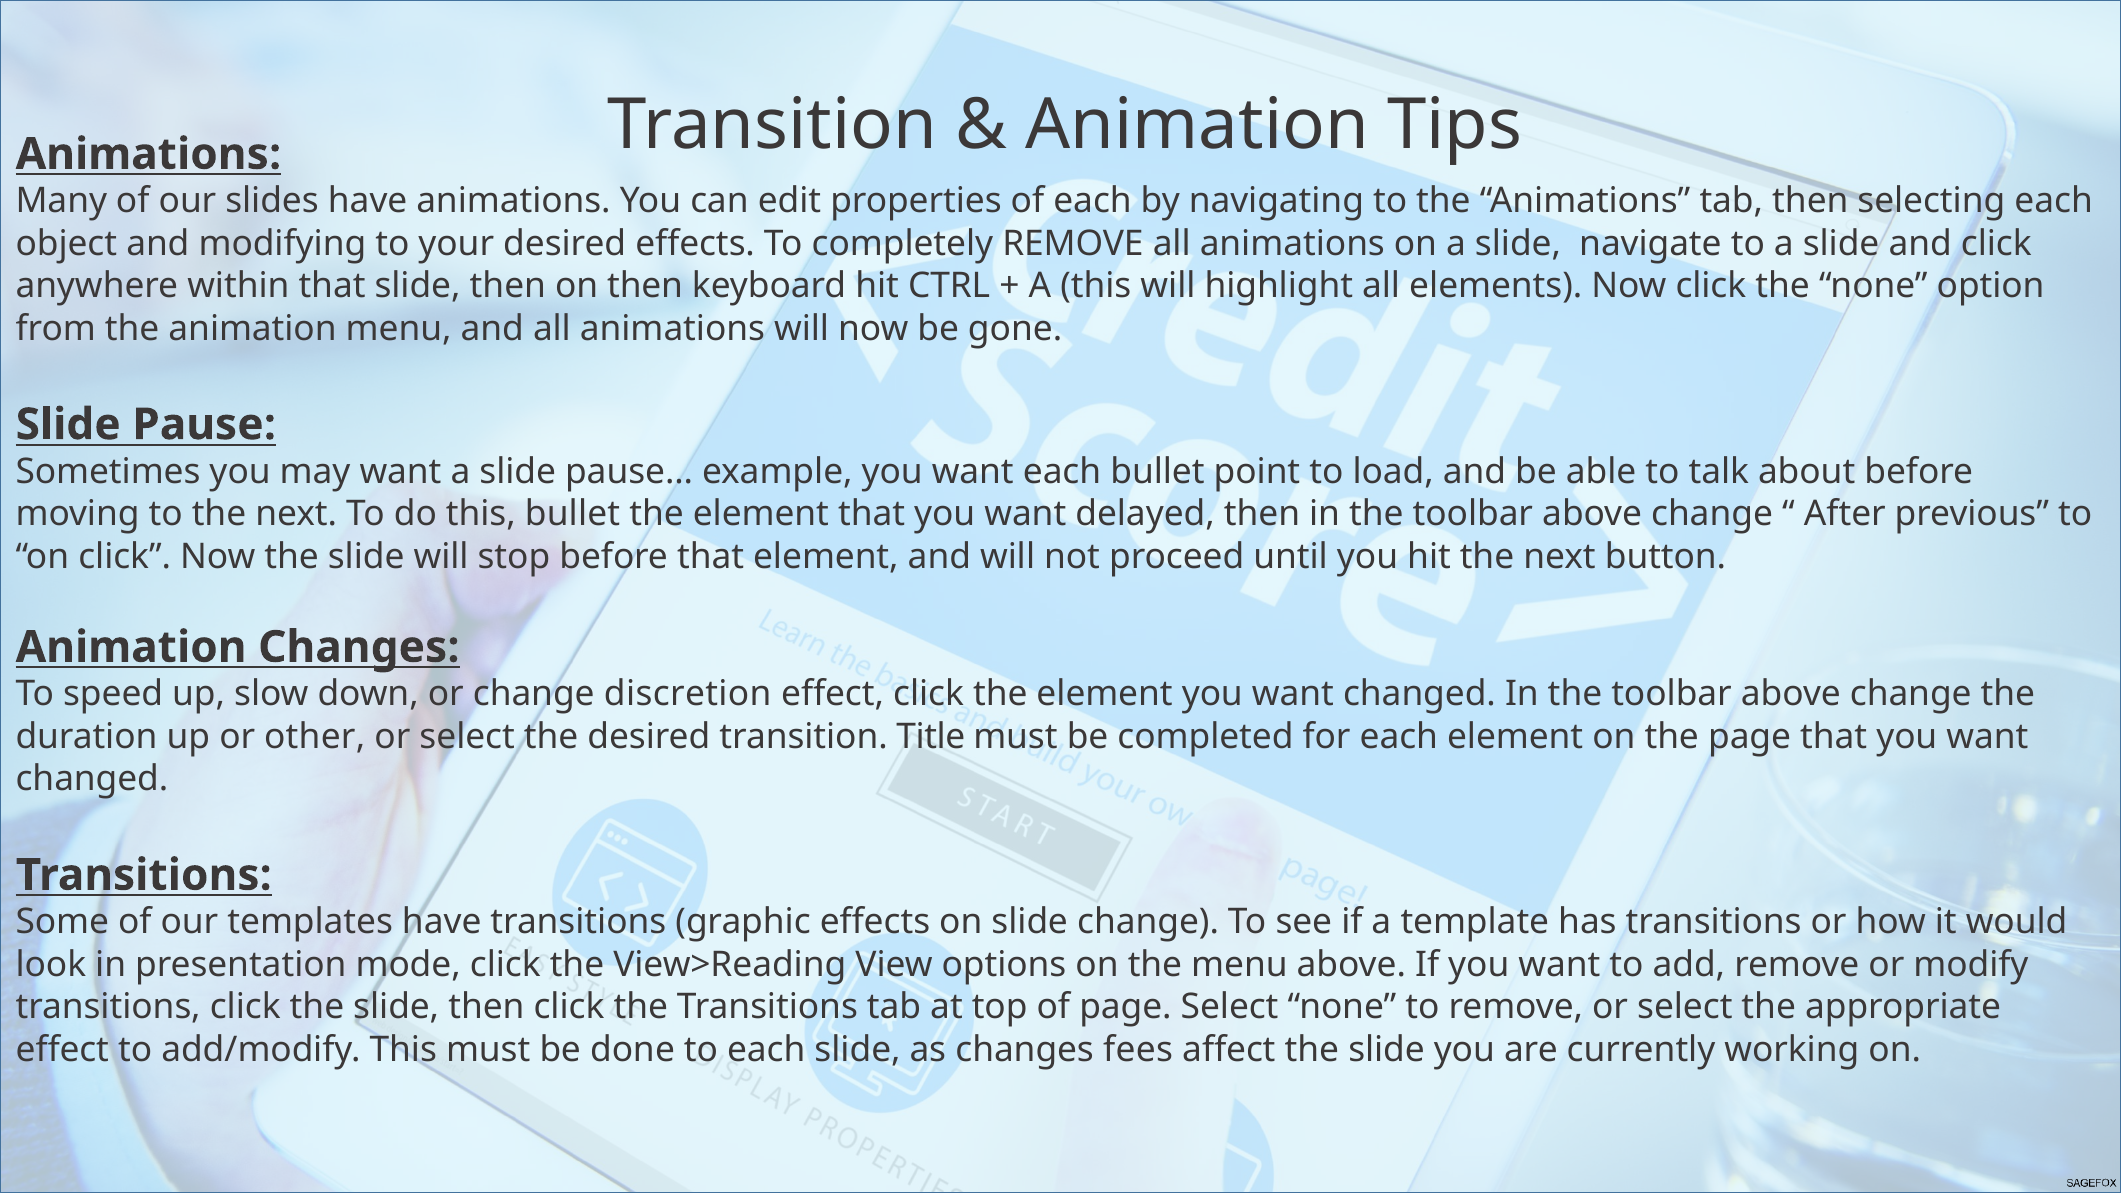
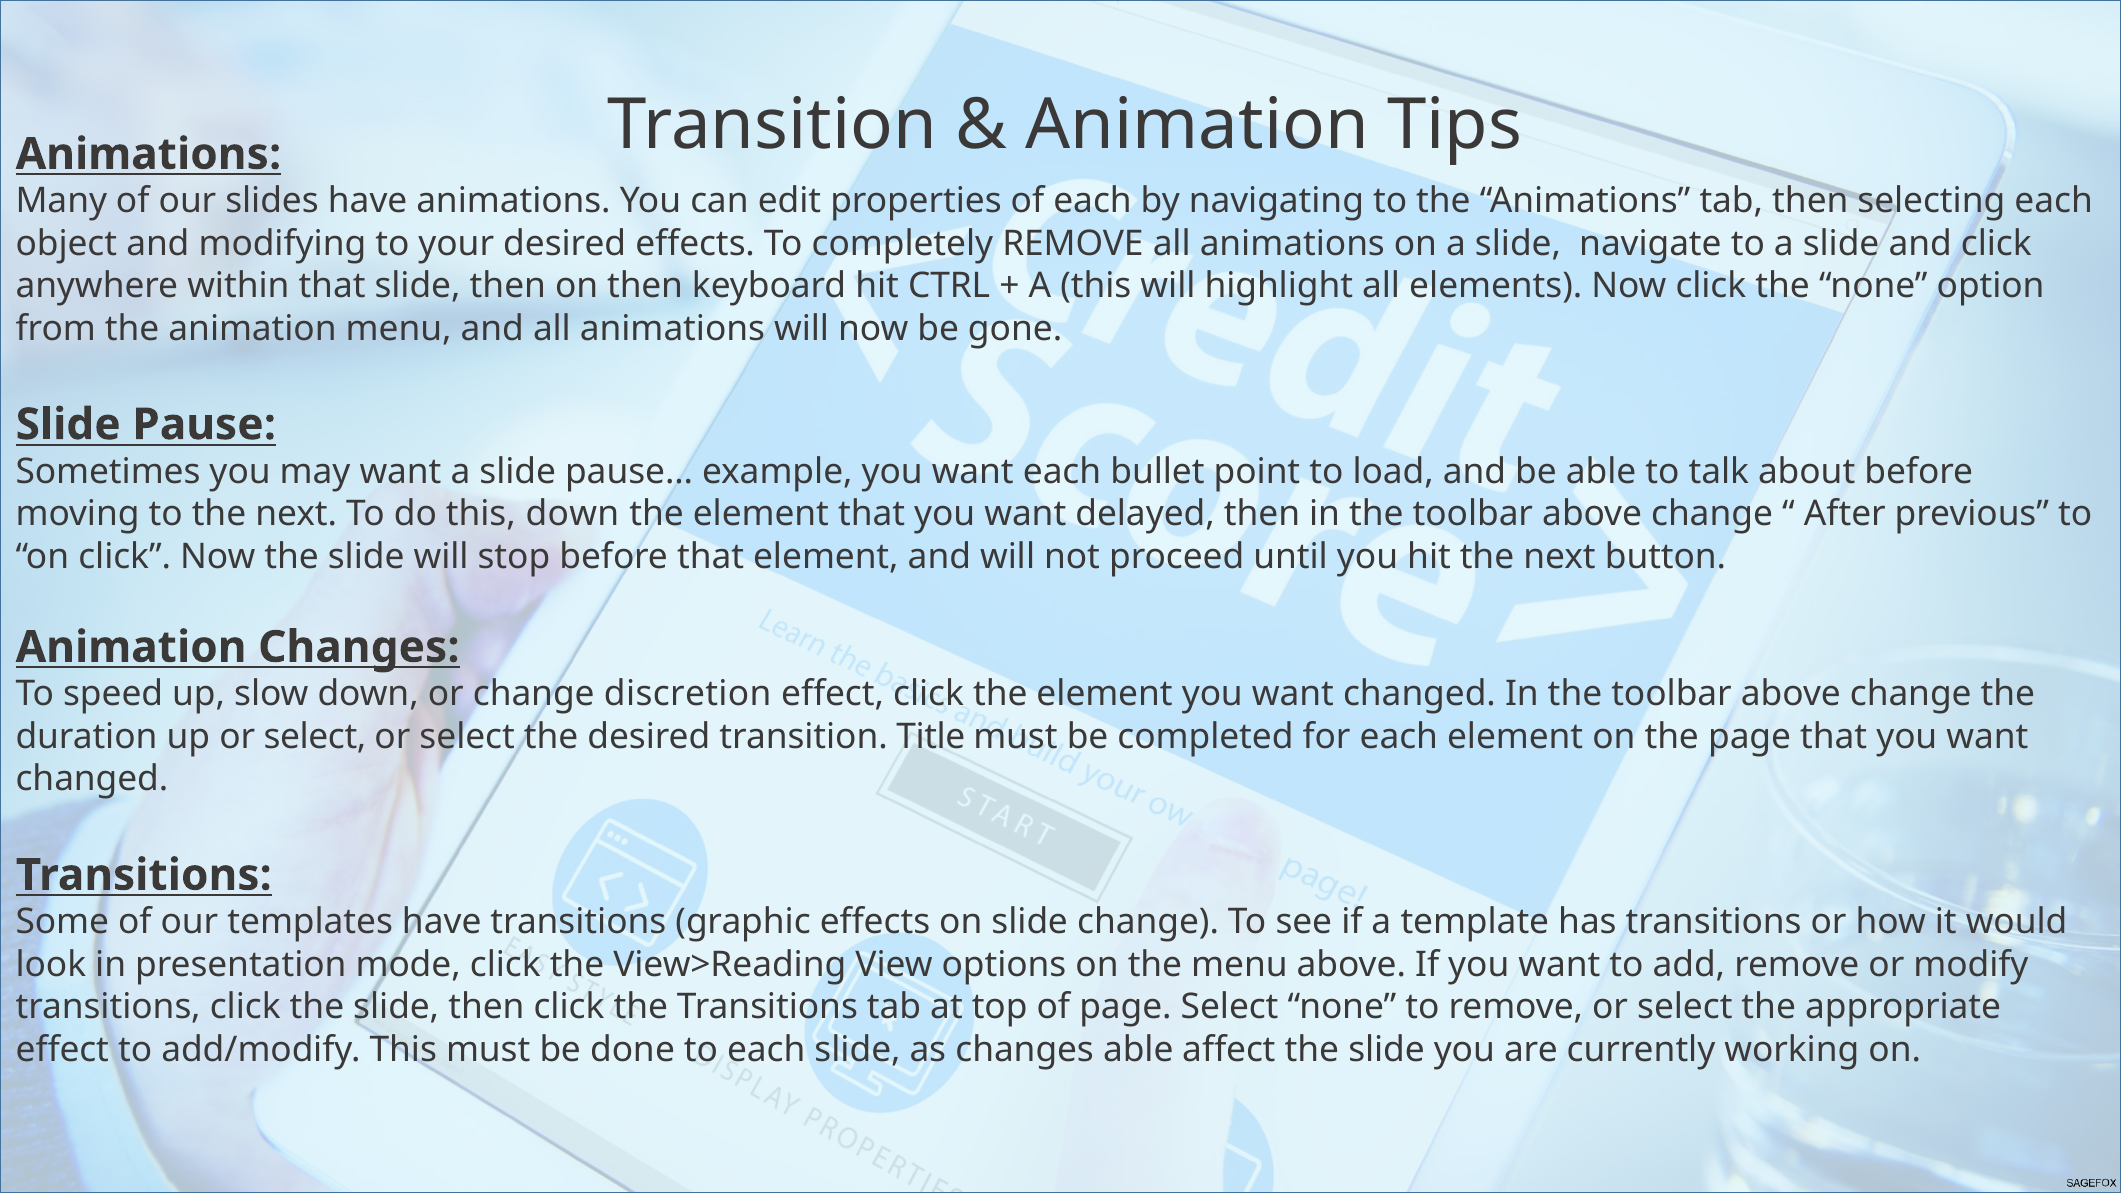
this bullet: bullet -> down (572, 514)
up or other: other -> select (315, 737)
changes fees: fees -> able (1138, 1050)
